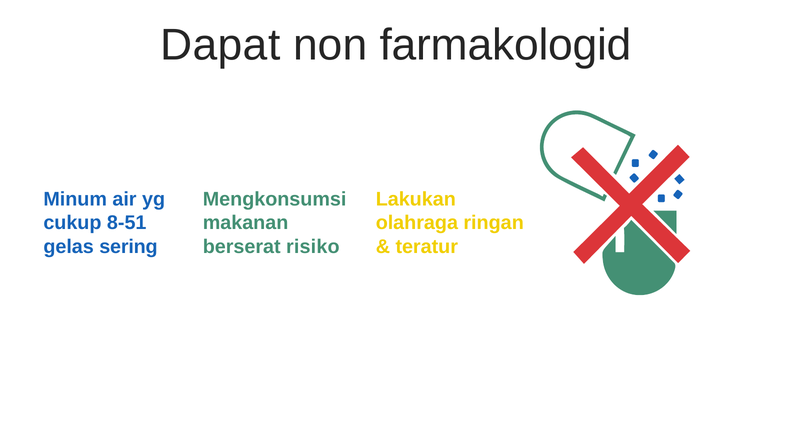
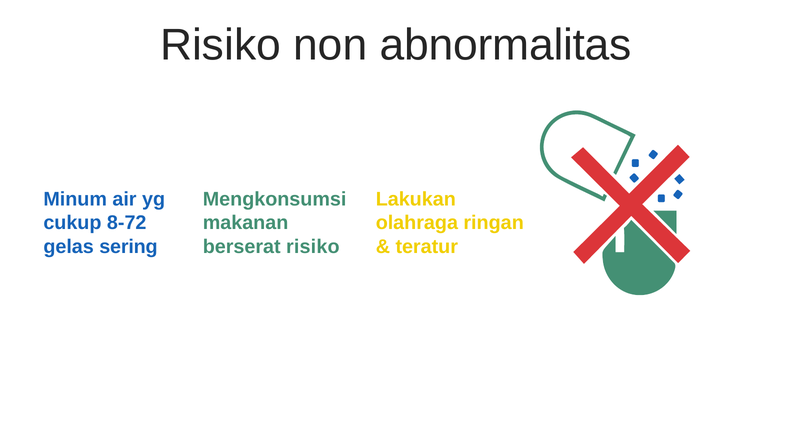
Dapat: Dapat -> Risiko (221, 45)
farmakologid: farmakologid -> abnormalitas (506, 45)
8-51: 8-51 -> 8-72 (127, 223)
